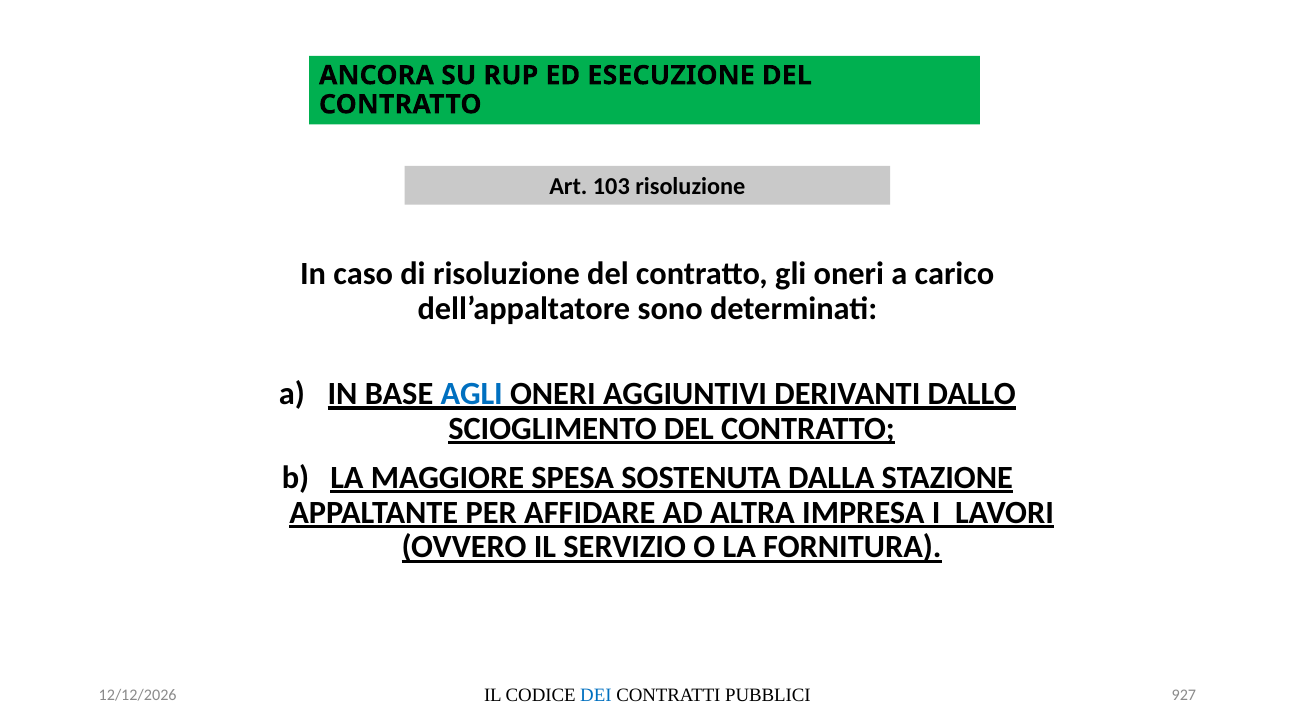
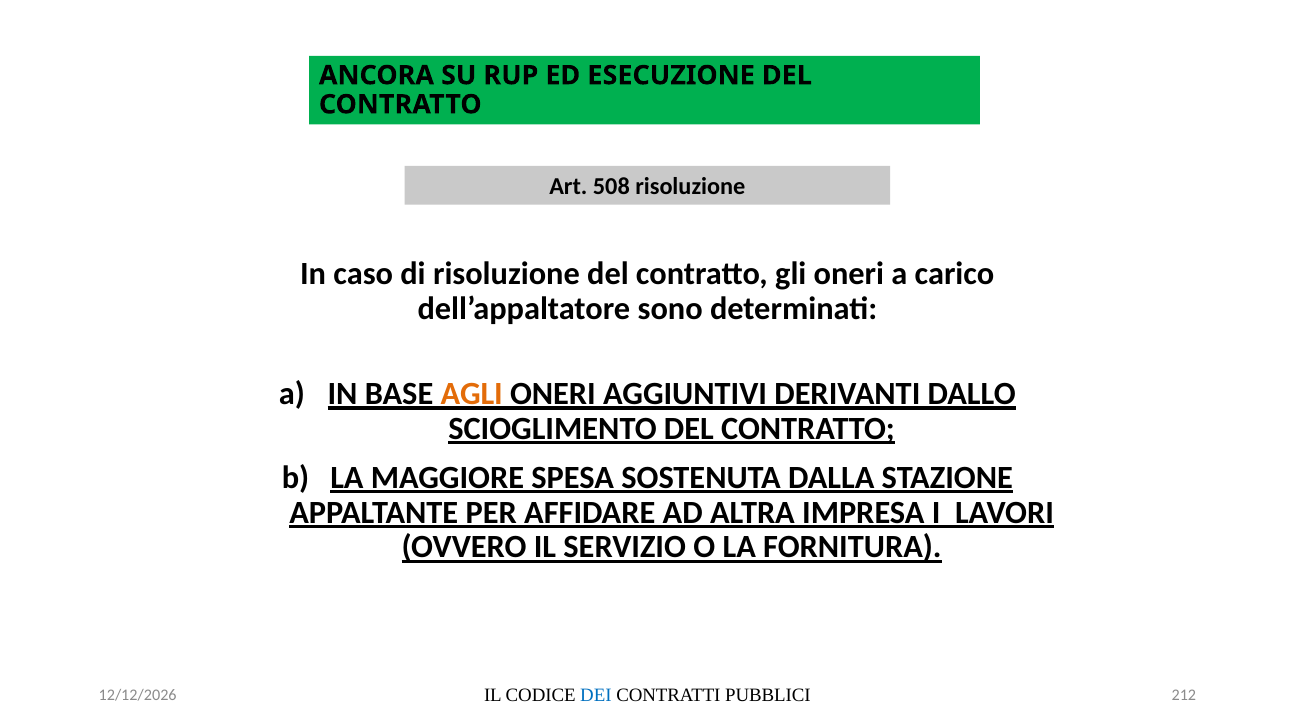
103: 103 -> 508 (611, 187)
AGLI colour: blue -> orange (472, 394)
927: 927 -> 212 (1184, 695)
